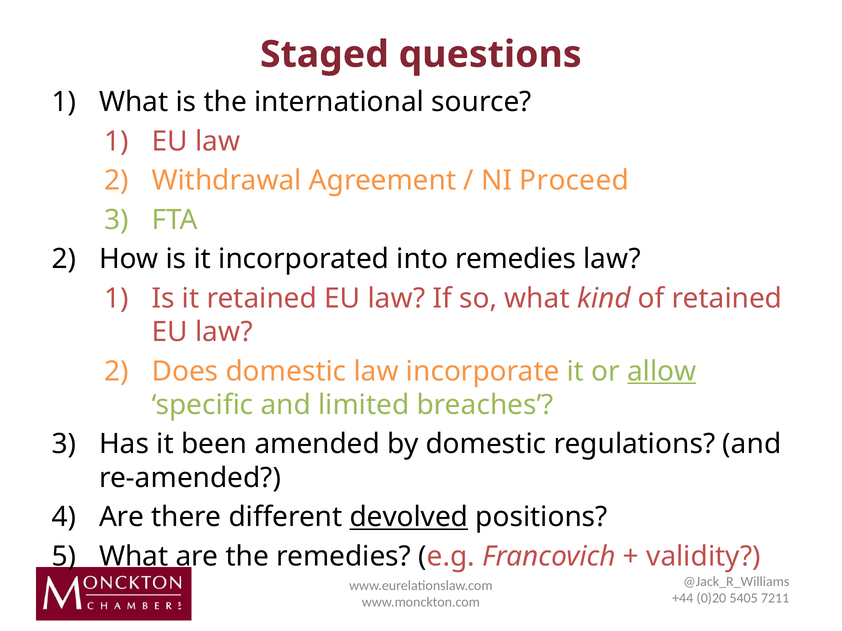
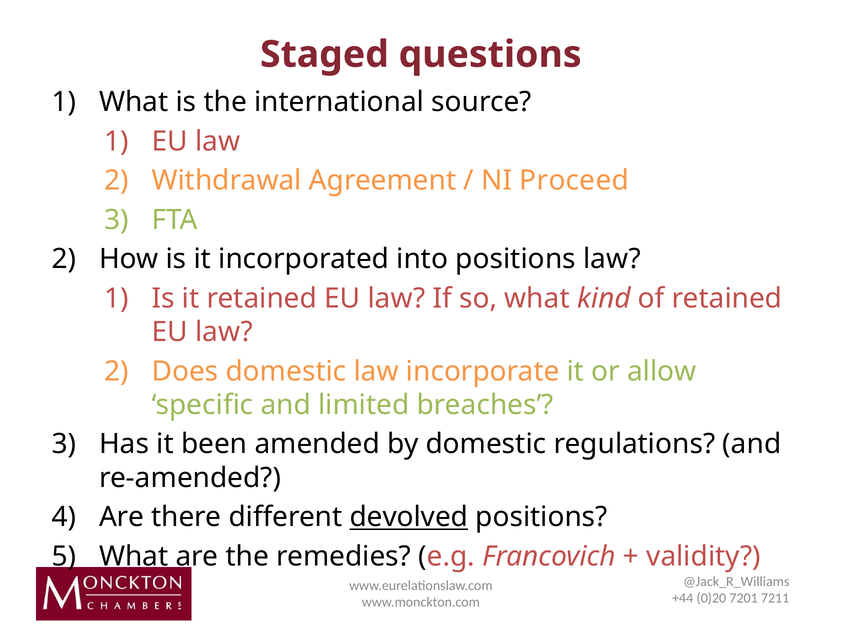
into remedies: remedies -> positions (516, 259)
allow underline: present -> none (662, 372)
5405: 5405 -> 7201 (744, 599)
